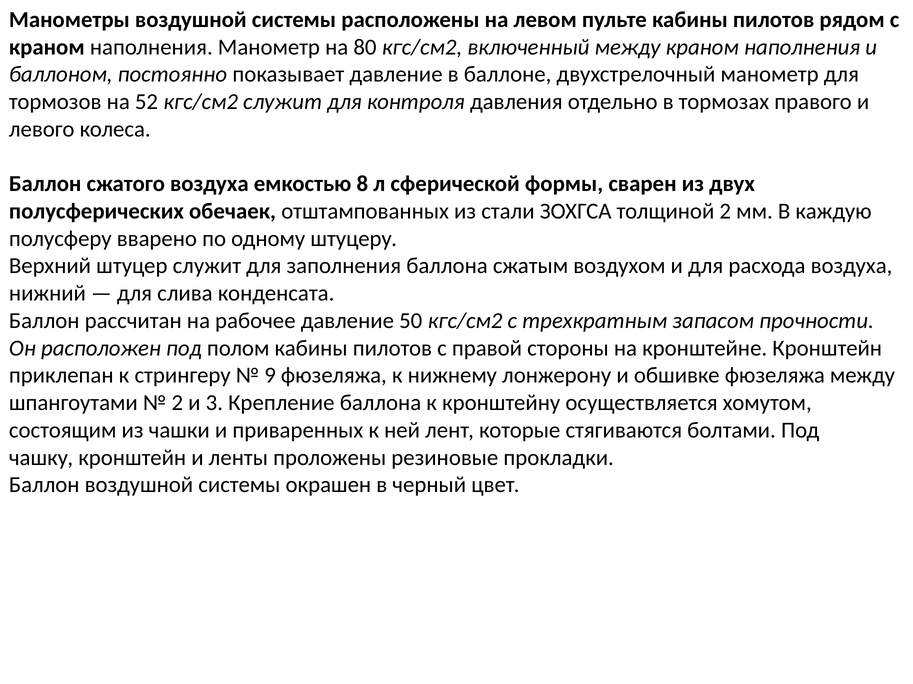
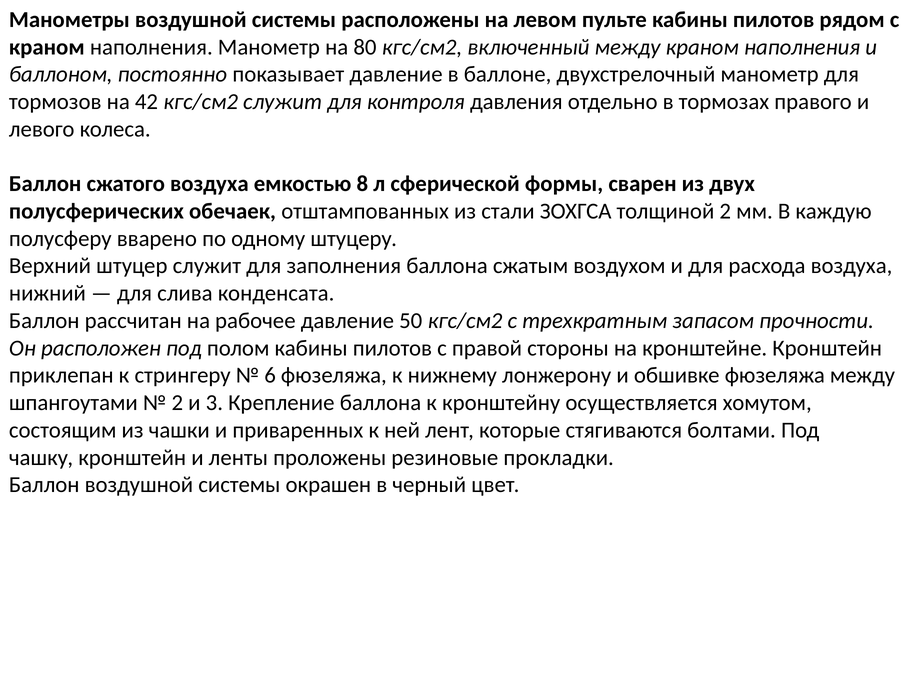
52: 52 -> 42 (146, 102)
9: 9 -> 6 (270, 376)
